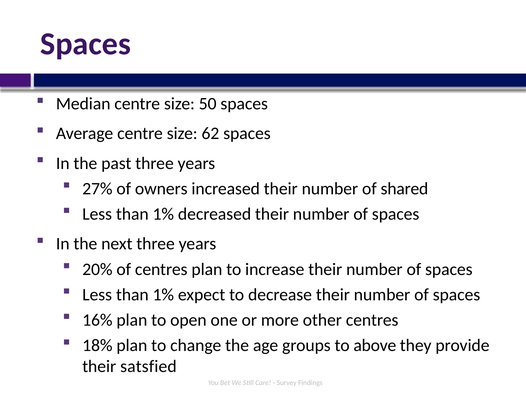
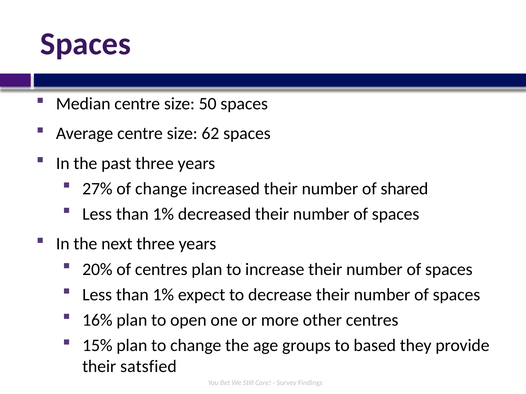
of owners: owners -> change (161, 189)
18%: 18% -> 15% (97, 346)
above: above -> based (375, 346)
